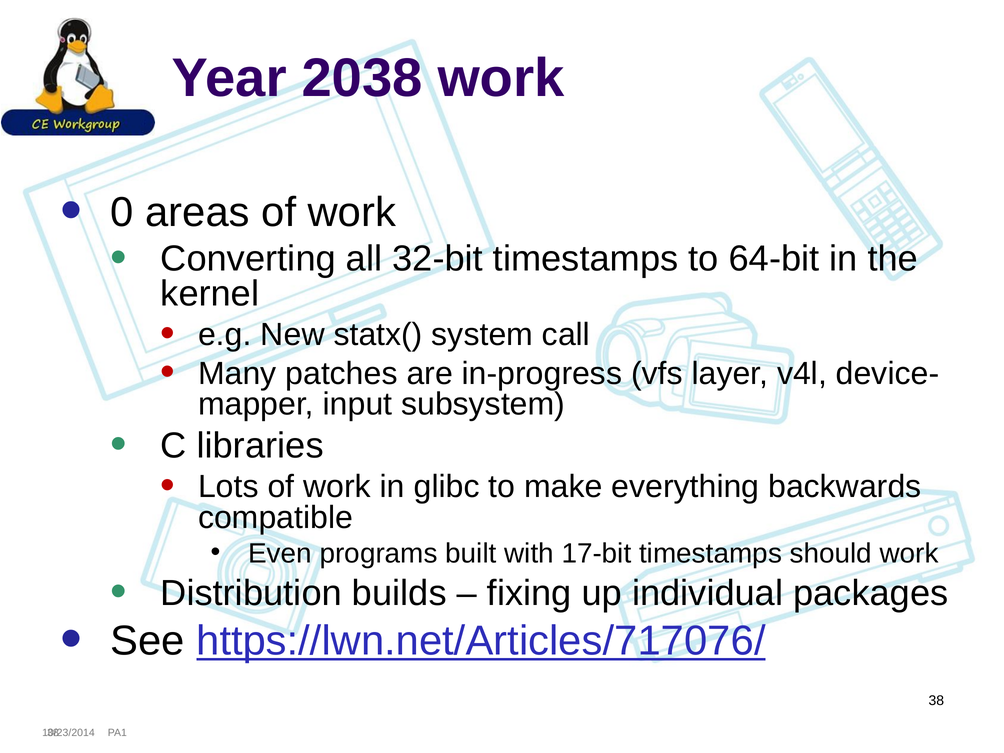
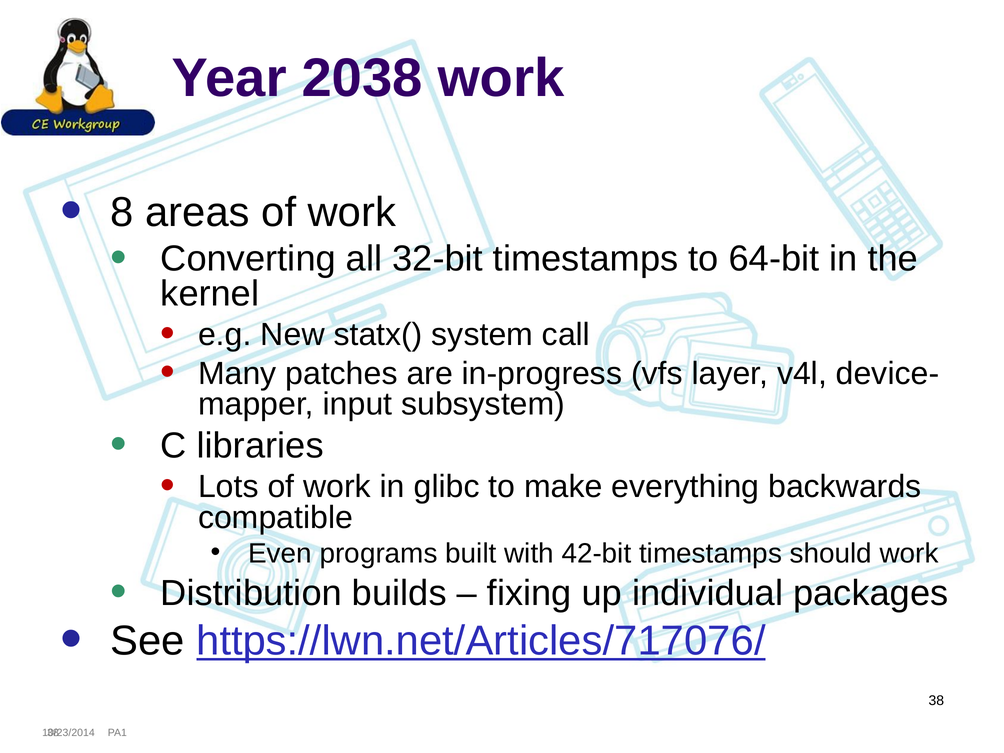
0: 0 -> 8 (122, 212)
17-bit: 17-bit -> 42-bit (597, 554)
